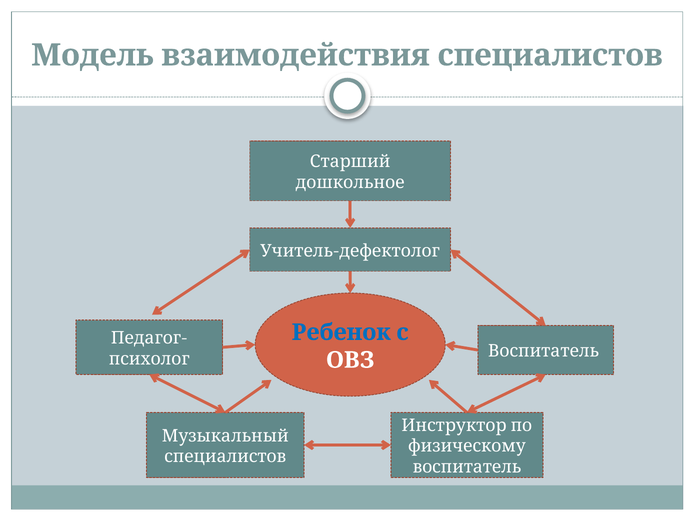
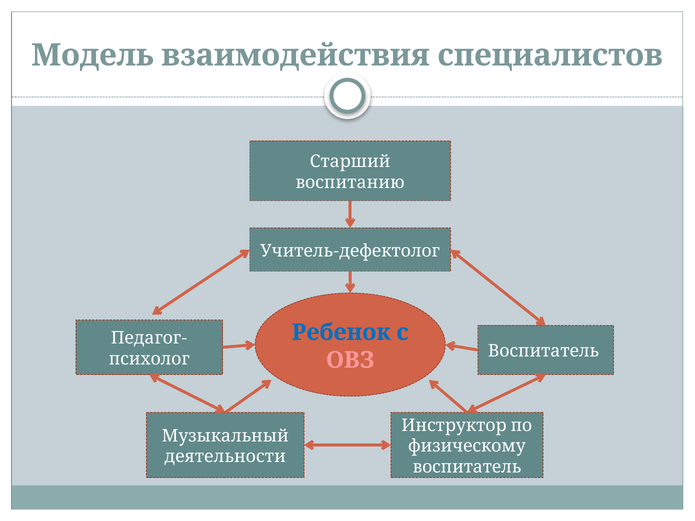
дошкольное: дошкольное -> воспитанию (350, 183)
ОВЗ colour: white -> pink (350, 360)
специалистов: специалистов -> деятельности (225, 457)
